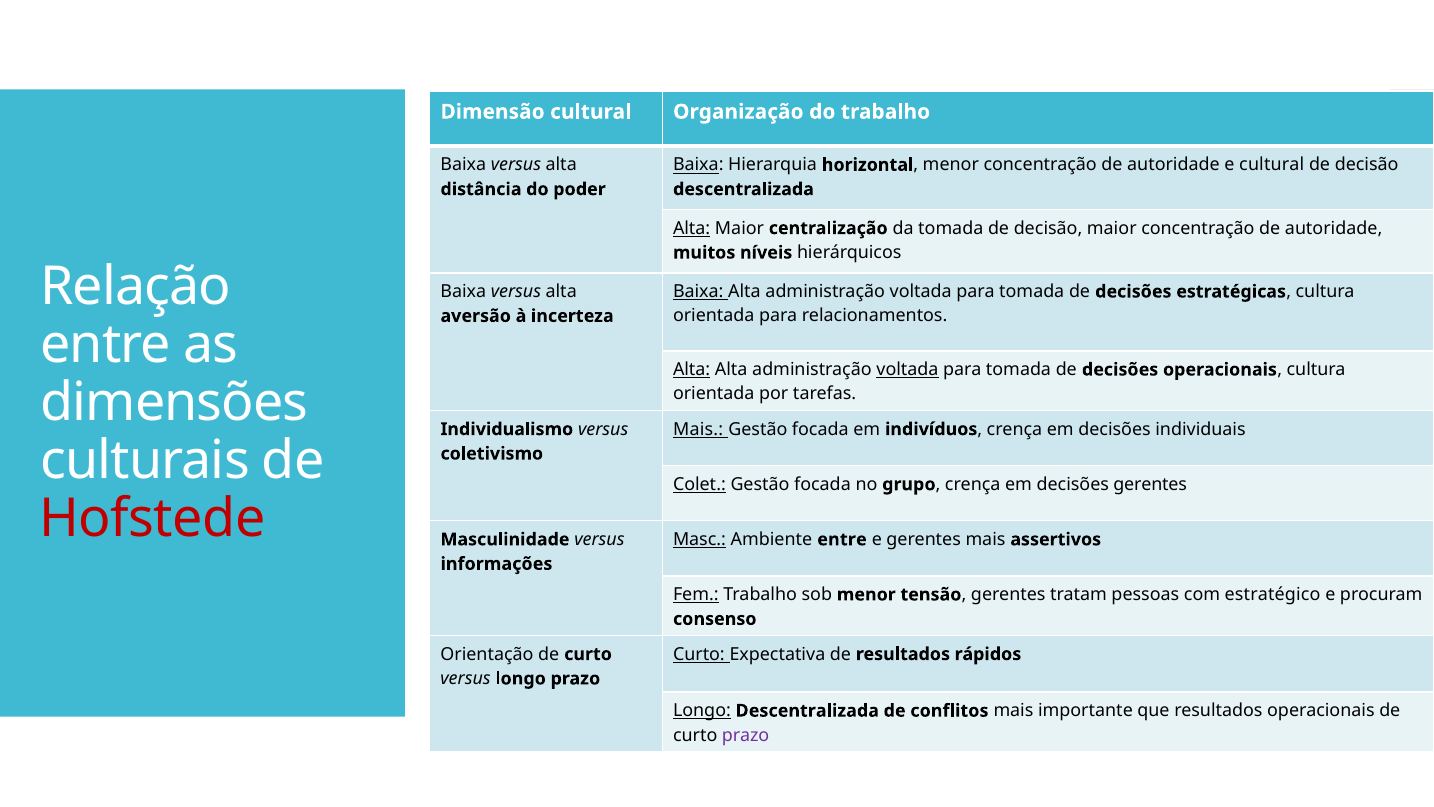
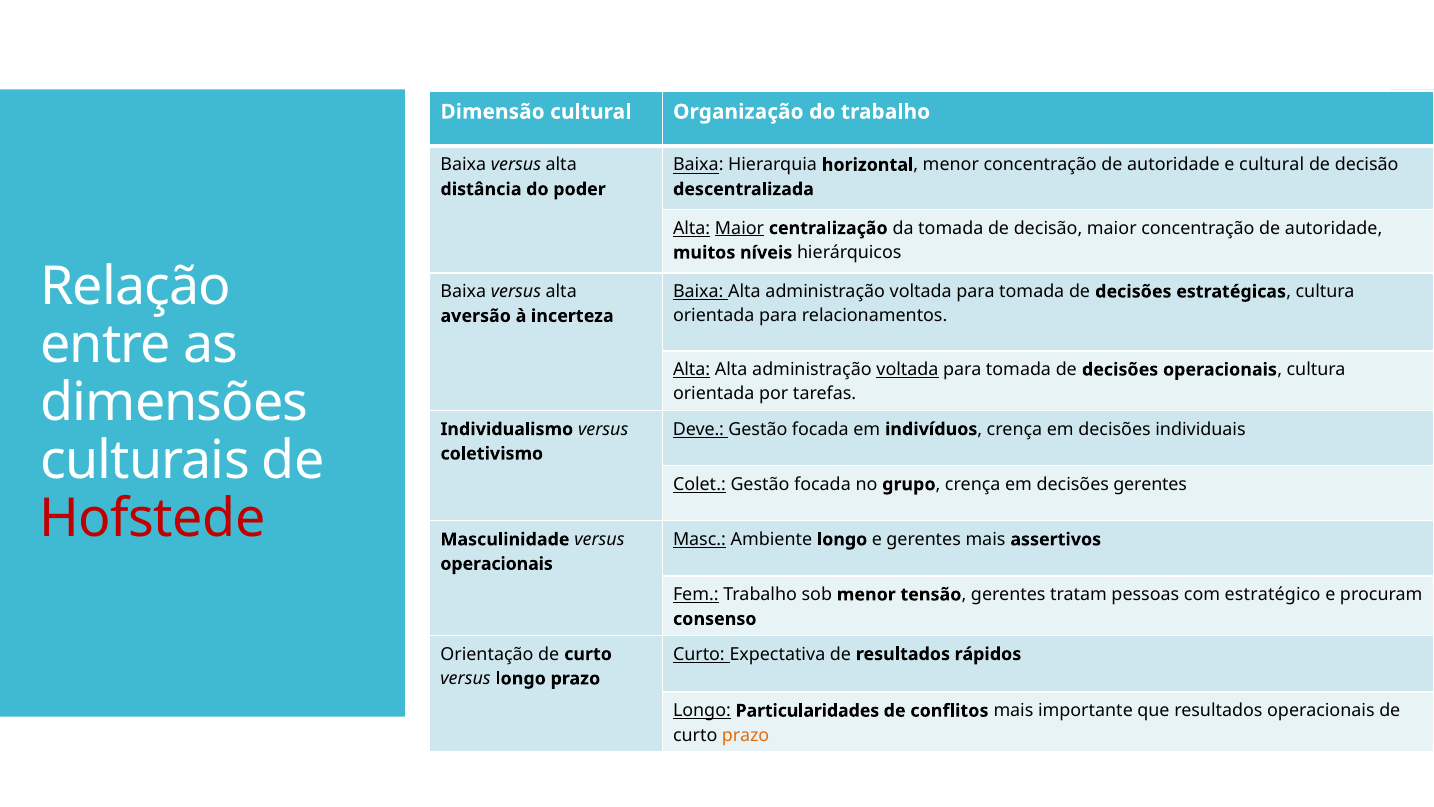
Maior underline: none -> present (740, 228)
Mais: Mais -> Deve (698, 429)
Ambiente entre: entre -> longo (842, 539)
informações: informações -> operacionais (497, 564)
Longo Descentralizada: Descentralizada -> Particularidades (807, 710)
prazo colour: purple -> orange (746, 735)
